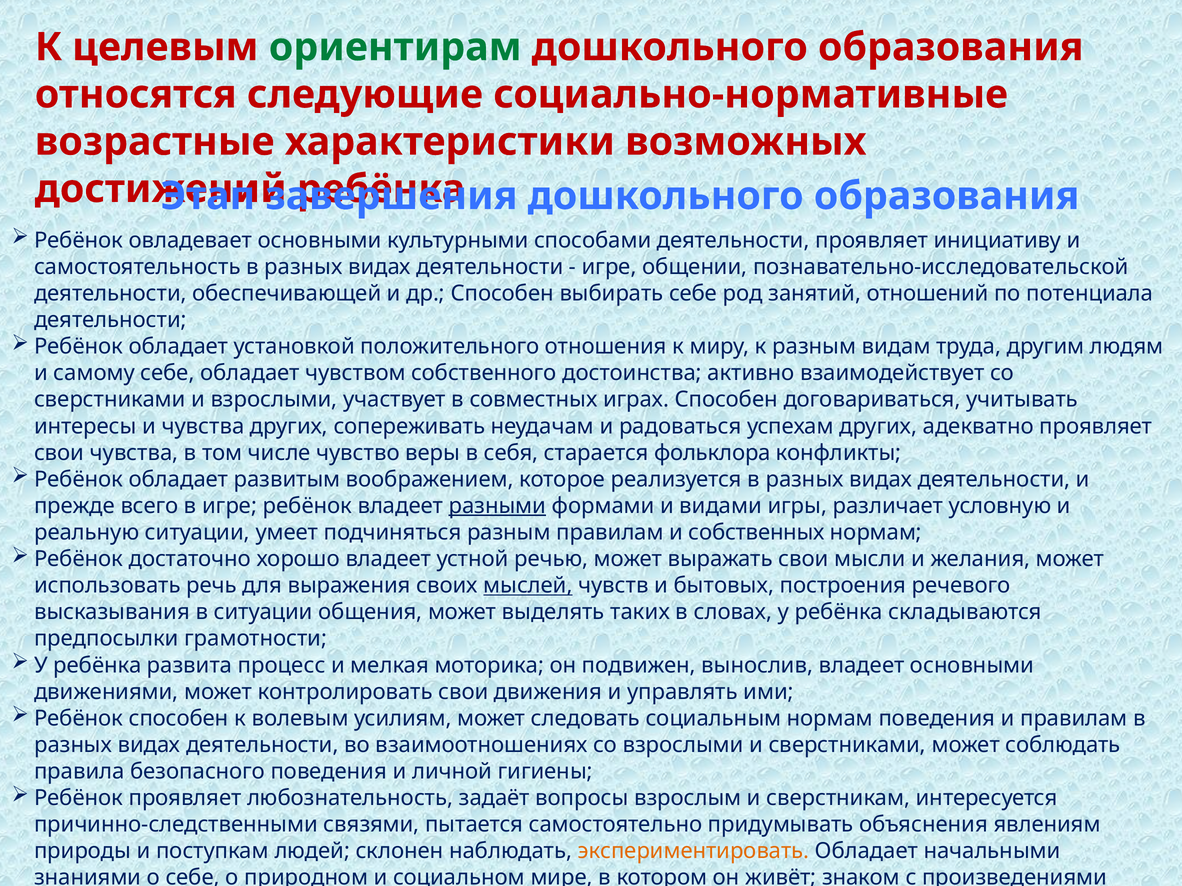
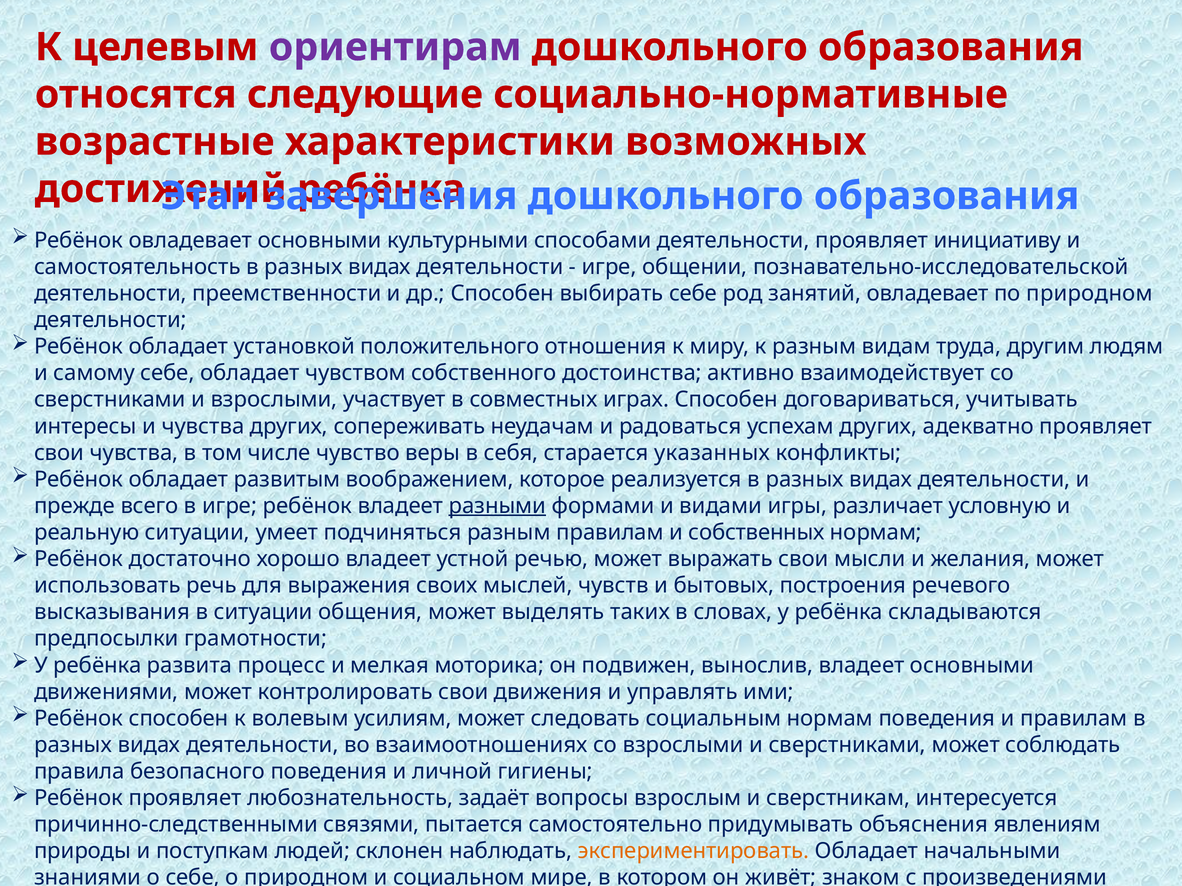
ориентирам colour: green -> purple (395, 47)
обеспечивающей: обеспечивающей -> преемственности (287, 294)
занятий отношений: отношений -> овладевает (928, 294)
по потенциала: потенциала -> природном (1090, 294)
фольклора: фольклора -> указанных (712, 453)
мыслей underline: present -> none (528, 586)
